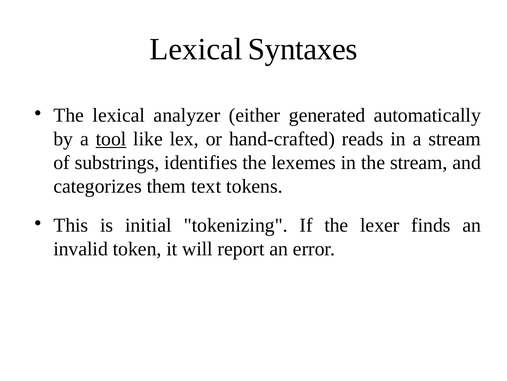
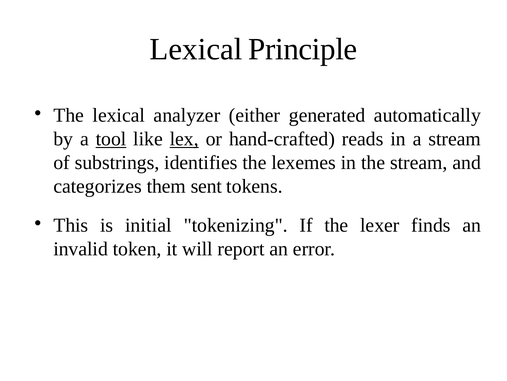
Syntaxes: Syntaxes -> Principle (303, 49)
lex underline: none -> present (184, 139)
text: text -> sent (206, 186)
